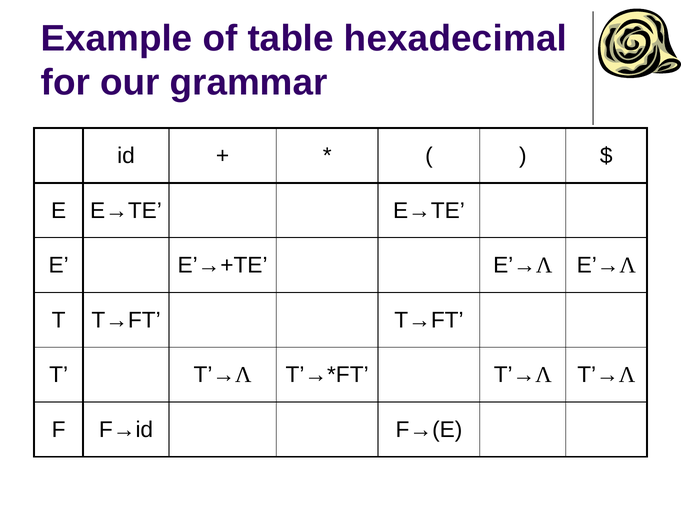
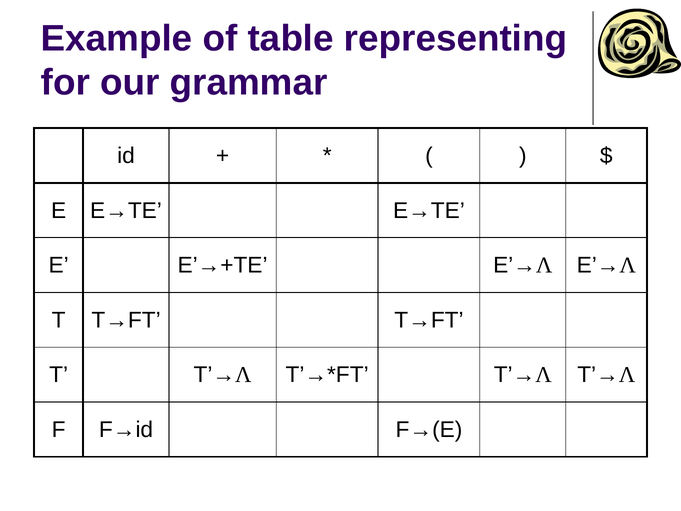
hexadecimal: hexadecimal -> representing (456, 38)
